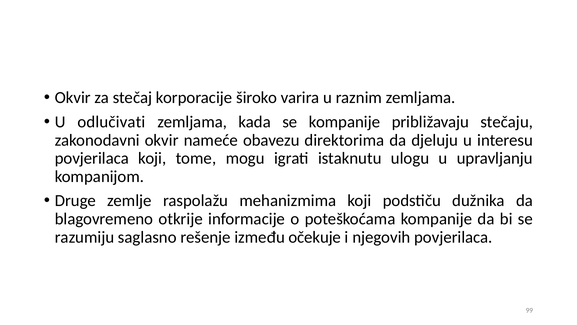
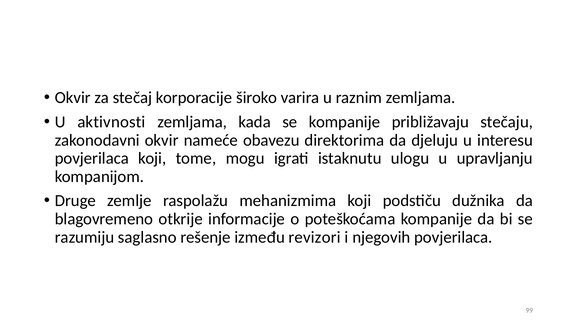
odlučivati: odlučivati -> aktivnosti (111, 122)
očekuje: očekuje -> revizori (315, 237)
